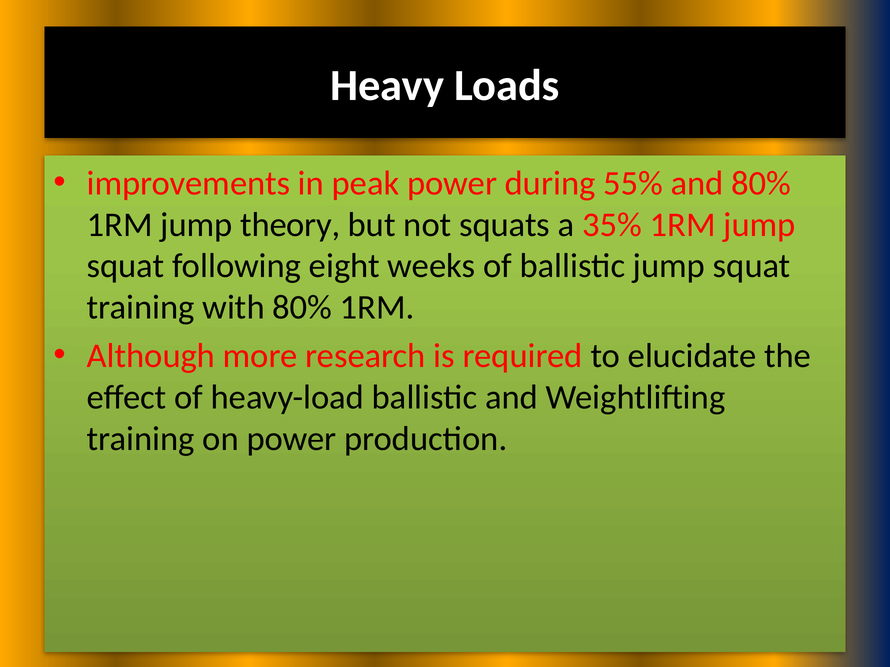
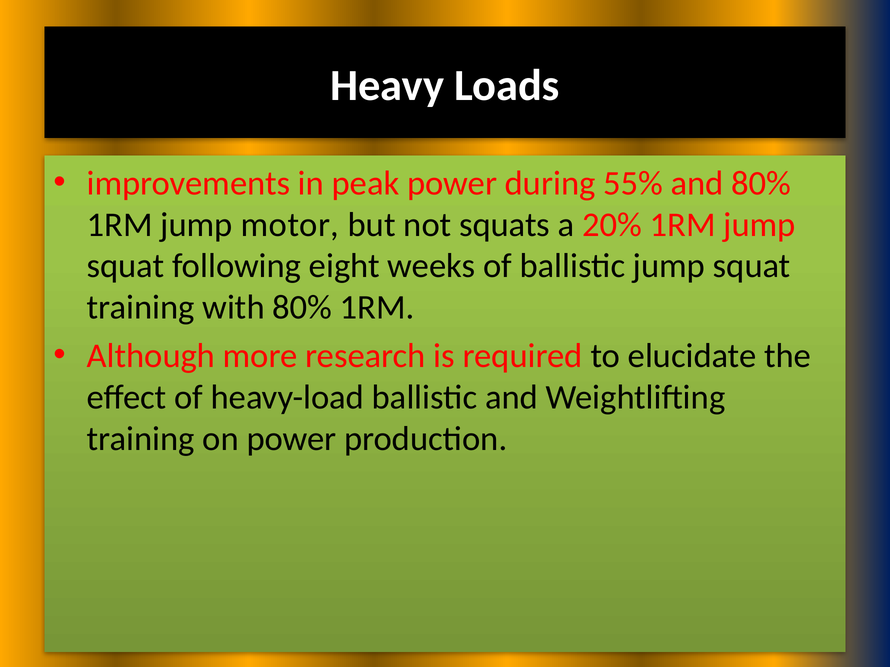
theory: theory -> motor (290, 225)
35%: 35% -> 20% (612, 225)
